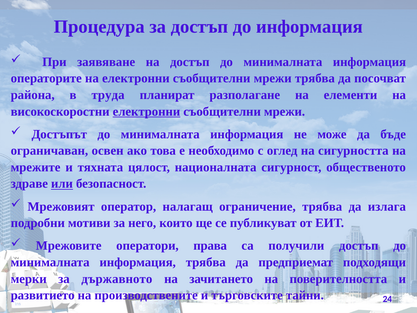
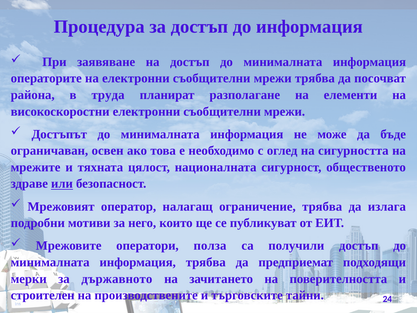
електронни underline: present -> none (146, 111)
права: права -> полза (210, 246)
развитието: развитието -> строителен (43, 295)
